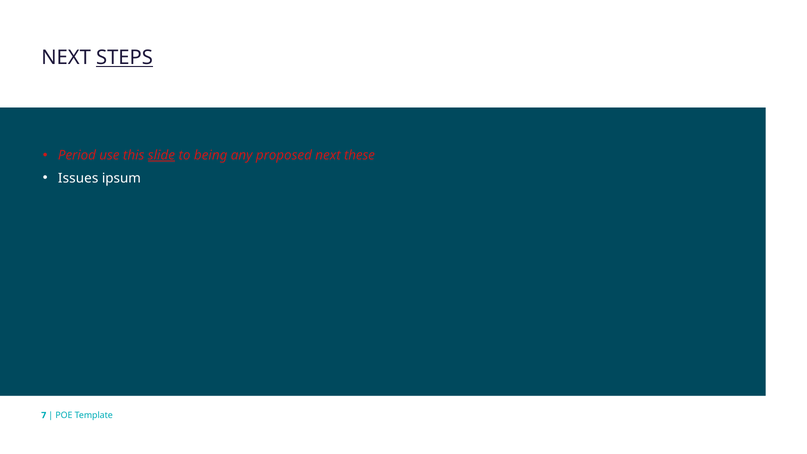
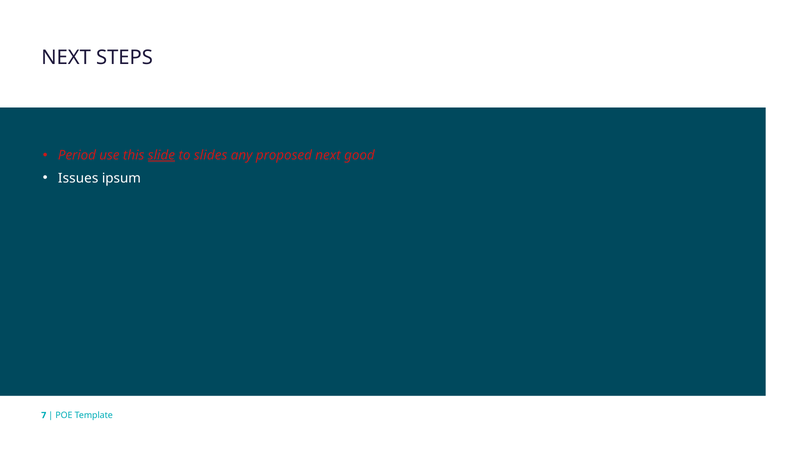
STEPS underline: present -> none (124, 58)
being: being -> slides (211, 155)
these: these -> good (359, 155)
